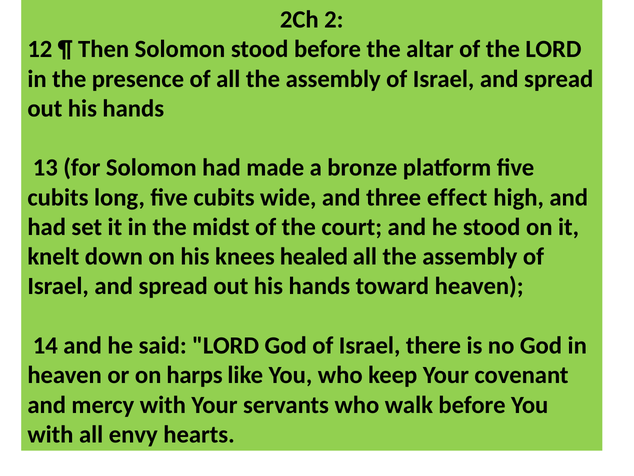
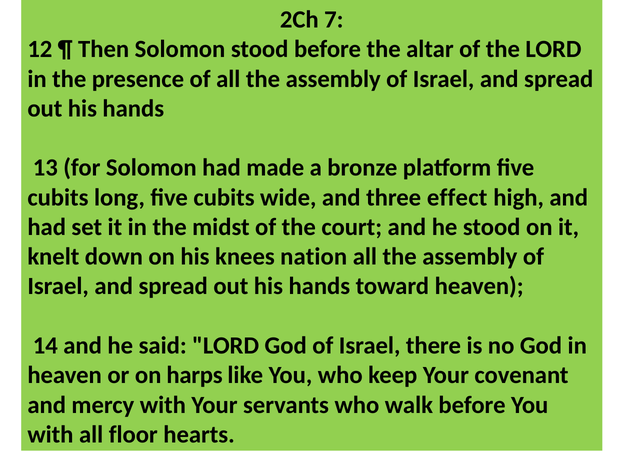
2: 2 -> 7 (334, 20)
healed: healed -> nation (314, 256)
envy: envy -> floor (133, 434)
